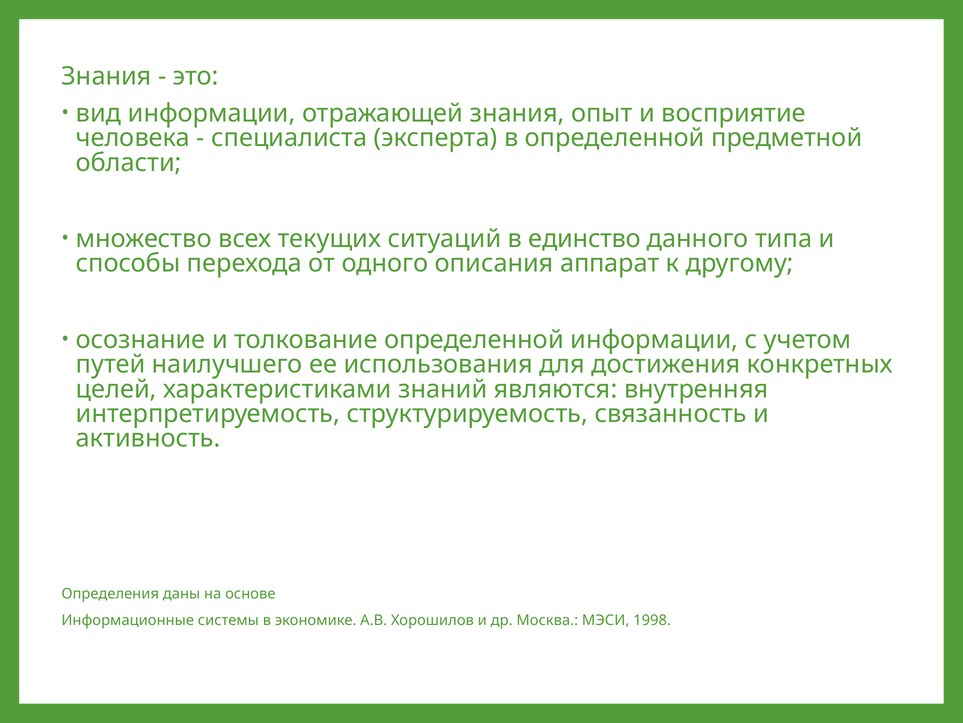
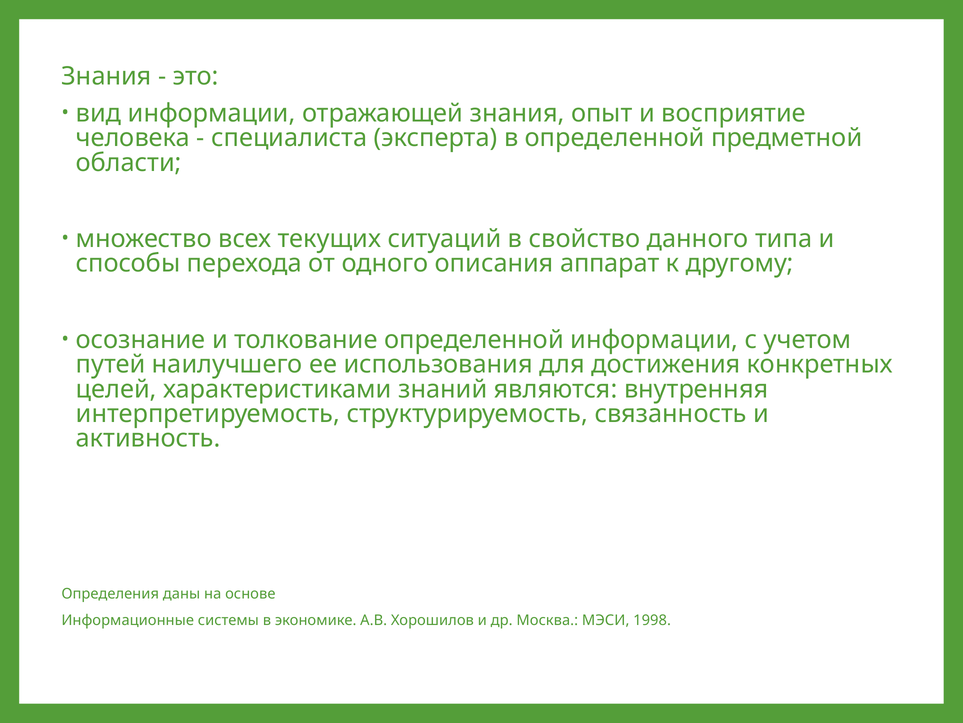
единство: единство -> свойство (585, 239)
